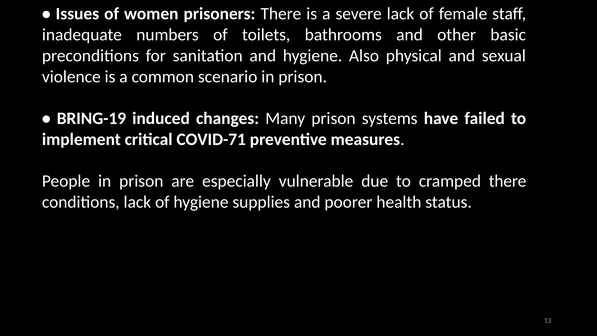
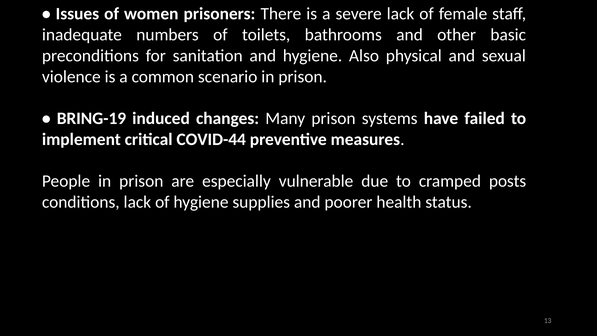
COVID-71: COVID-71 -> COVID-44 (211, 139)
cramped there: there -> posts (508, 181)
